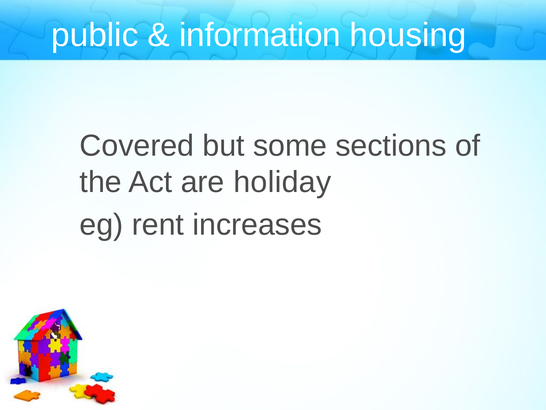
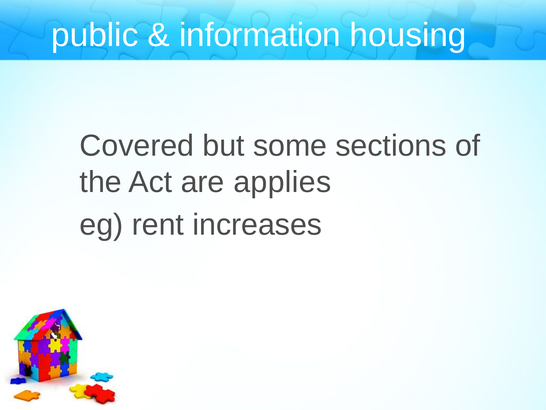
holiday: holiday -> applies (282, 182)
